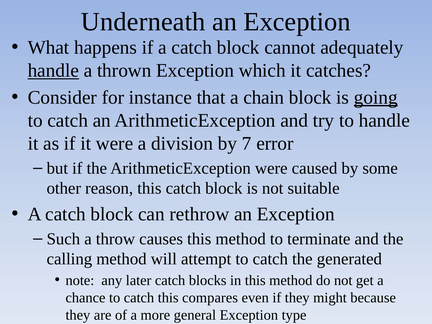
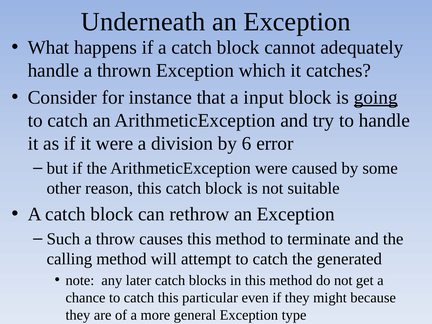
handle underline: present -> none (53, 71)
chain: chain -> input (264, 97)
7: 7 -> 6 (247, 144)
compares: compares -> particular (210, 298)
